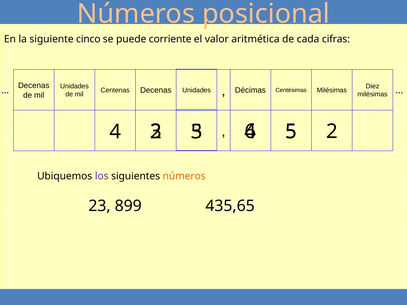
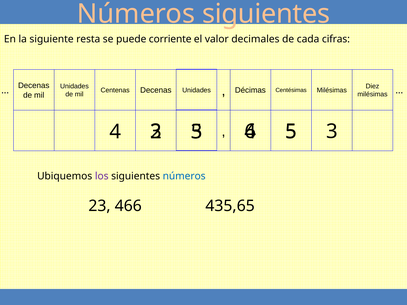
Números posicional: posicional -> siguientes (266, 14)
cinco: cinco -> resta (88, 39)
aritmética: aritmética -> decimales (255, 39)
2: 2 -> 3 (332, 132)
números colour: orange -> blue (184, 176)
899: 899 -> 466 (128, 206)
